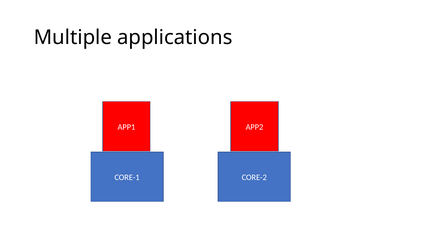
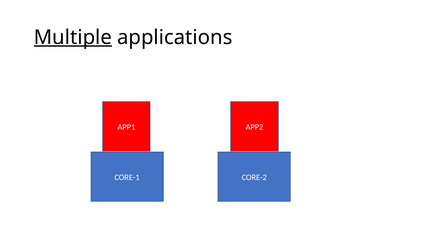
Multiple underline: none -> present (73, 37)
